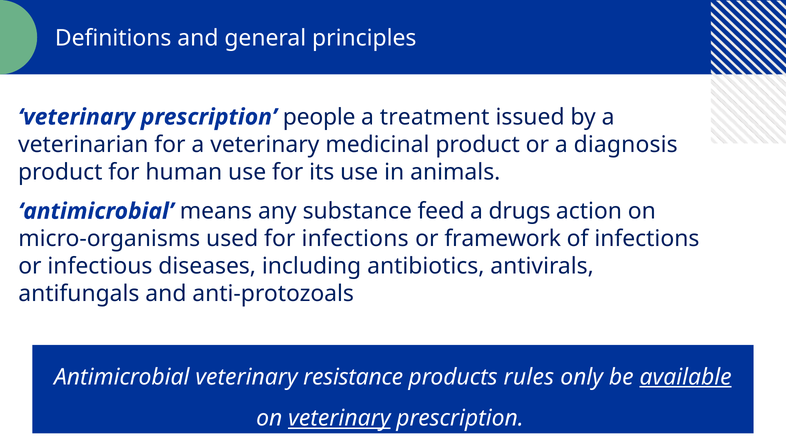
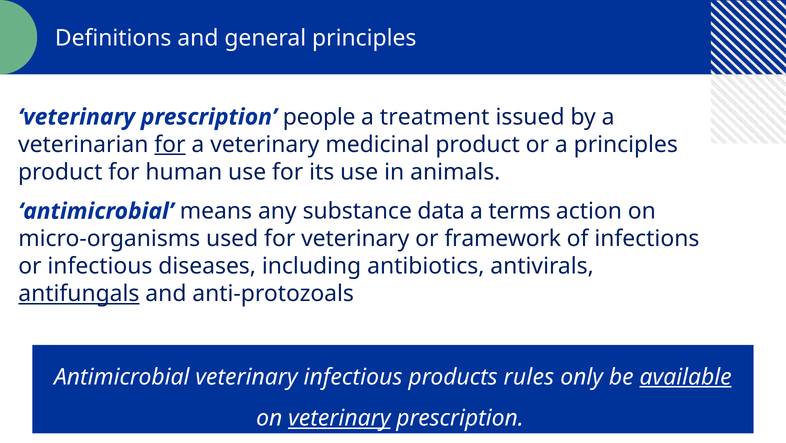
for underline: none -> present (170, 145)
a diagnosis: diagnosis -> principles (626, 145)
feed: feed -> data (441, 211)
drugs: drugs -> terms (520, 211)
for infections: infections -> veterinary (355, 239)
antifungals underline: none -> present (79, 294)
veterinary resistance: resistance -> infectious (353, 377)
